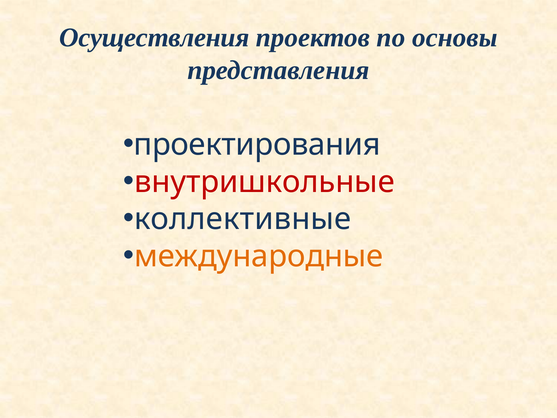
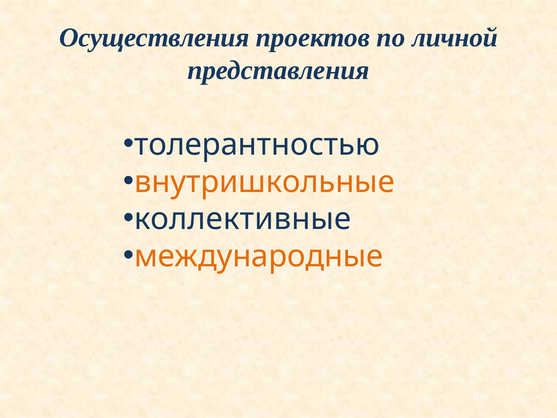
основы: основы -> личной (455, 38)
проектирования: проектирования -> толерантностью (257, 145)
внутришкольные colour: red -> orange (264, 182)
